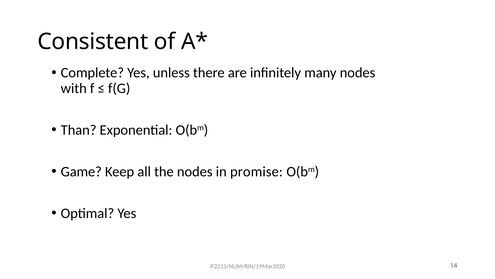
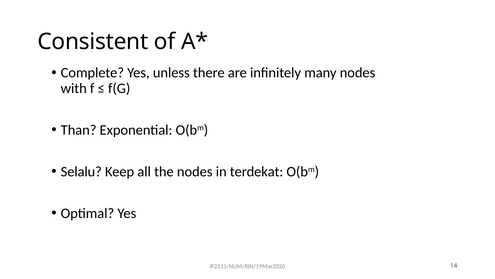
Game: Game -> Selalu (81, 171)
promise: promise -> terdekat (257, 171)
